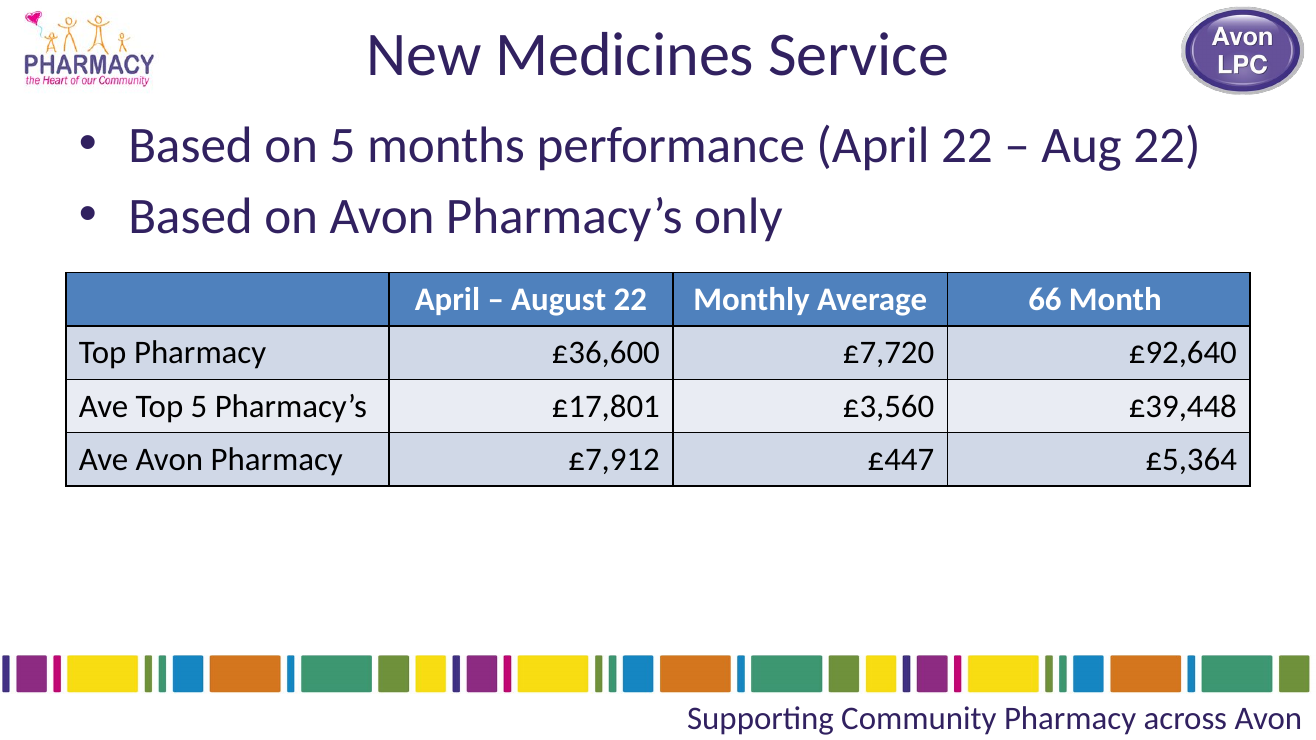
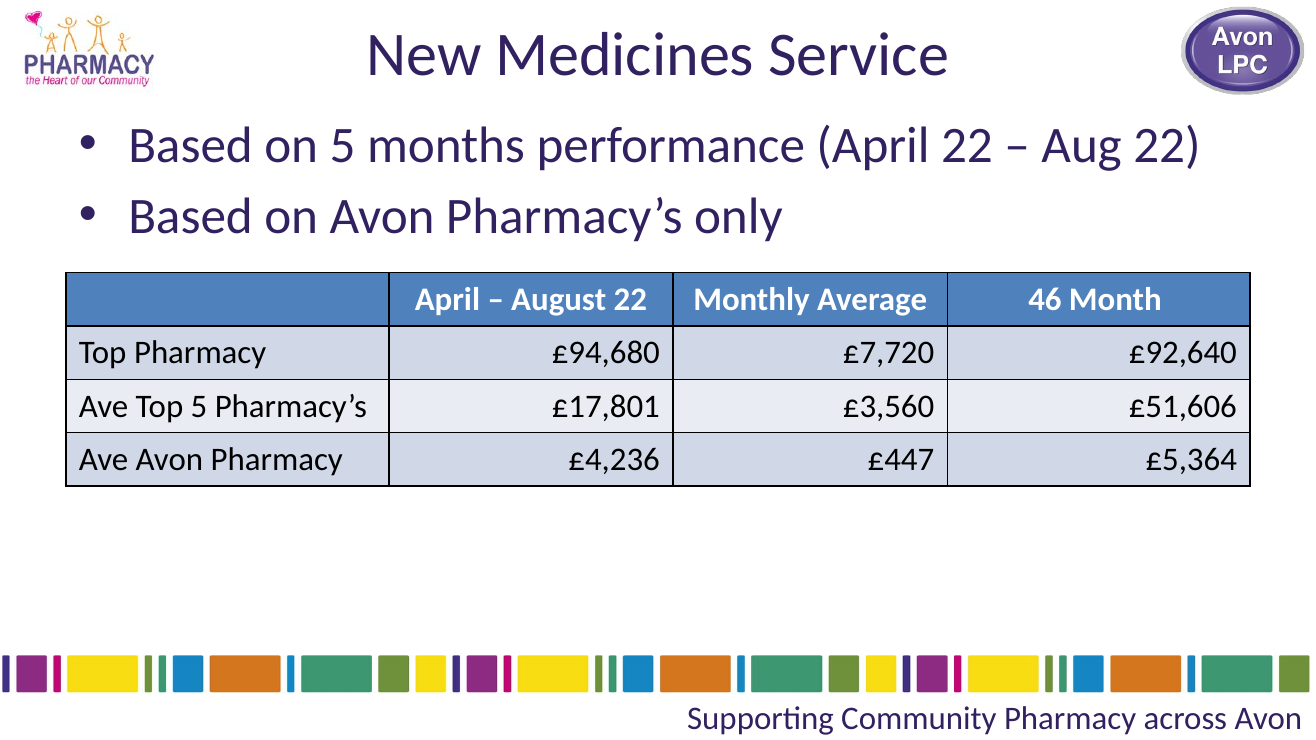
66: 66 -> 46 (1045, 300)
£36,600: £36,600 -> £94,680 (606, 353)
£39,448: £39,448 -> £51,606 (1183, 407)
£7,912: £7,912 -> £4,236 (614, 460)
